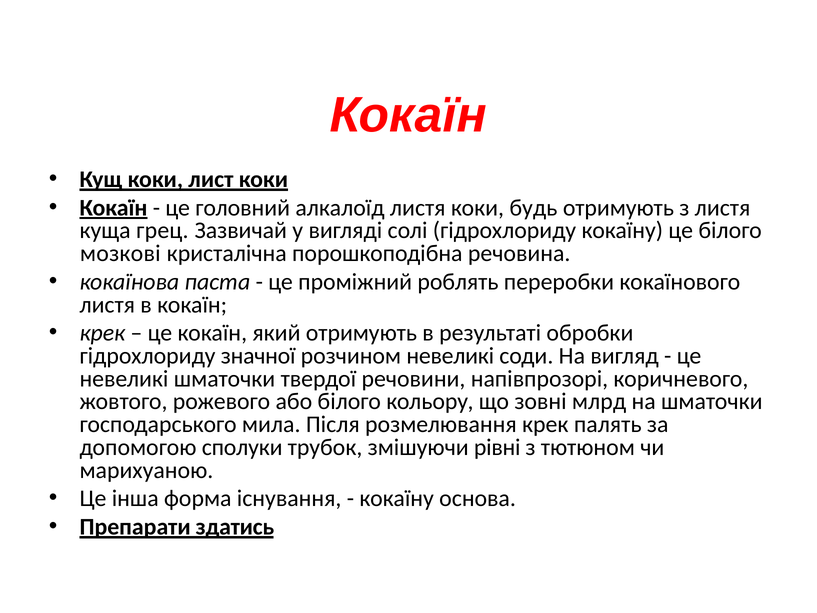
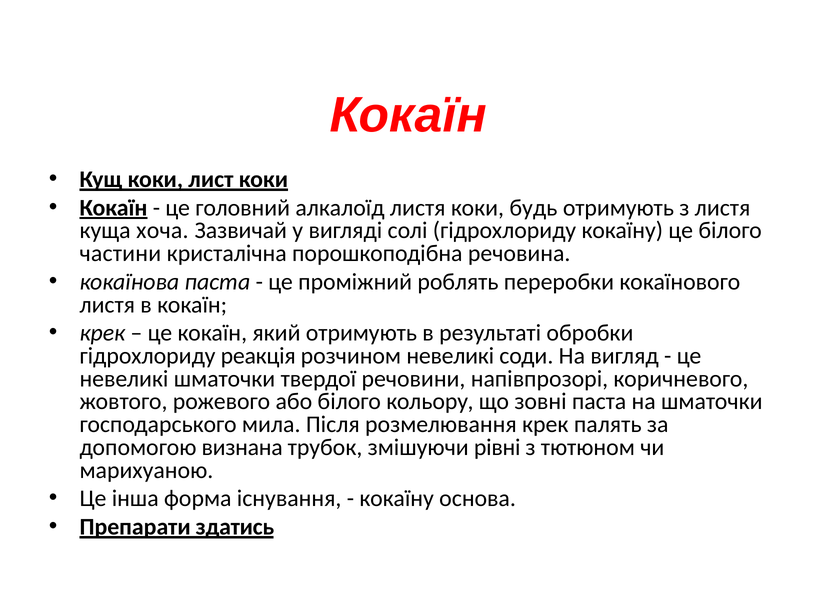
грец: грец -> хоча (162, 230)
мозкові: мозкові -> частини (120, 253)
значної: значної -> реакція (258, 356)
зовні млрд: млрд -> паста (599, 401)
сполуки: сполуки -> визнана (242, 447)
